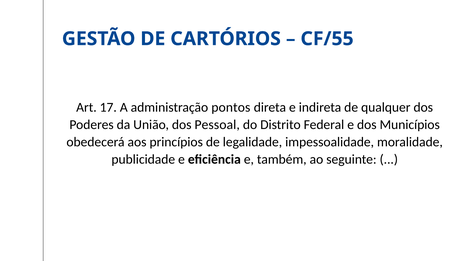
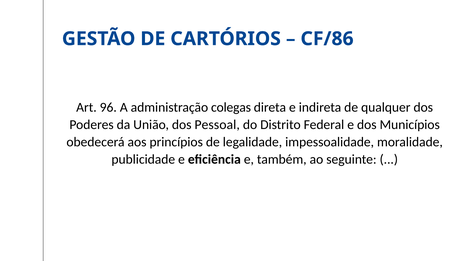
CF/55: CF/55 -> CF/86 (327, 39)
17: 17 -> 96 (108, 107)
pontos: pontos -> colegas (231, 107)
